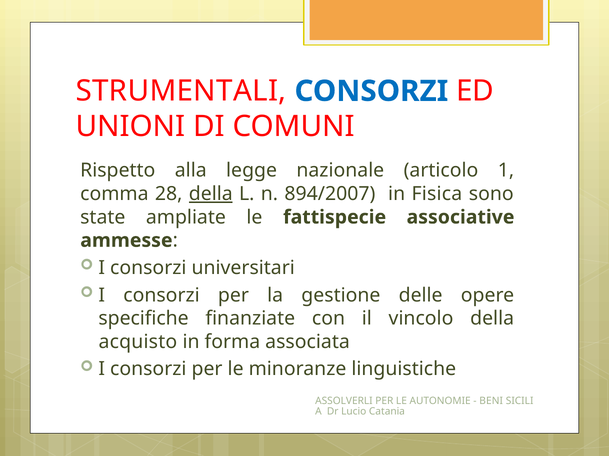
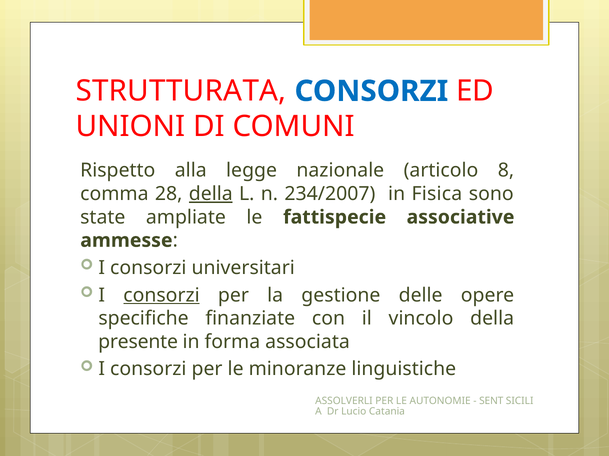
STRUMENTALI: STRUMENTALI -> STRUTTURATA (181, 91)
1: 1 -> 8 (506, 171)
894/2007: 894/2007 -> 234/2007 (330, 194)
consorzi underline: none -> present (161, 296)
acquisto: acquisto -> presente (138, 342)
BENI: BENI -> SENT (491, 402)
